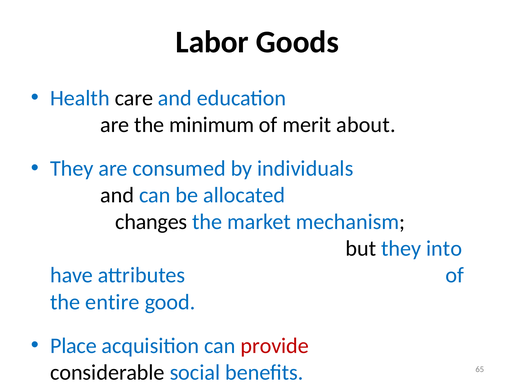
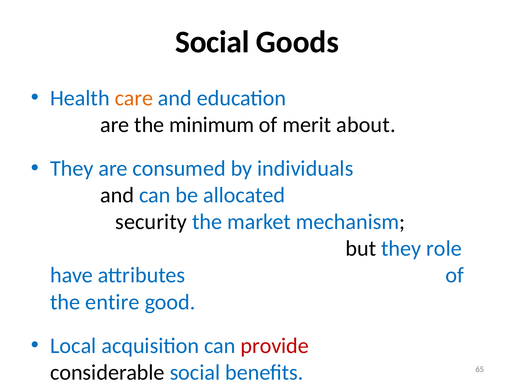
Labor: Labor -> Social (212, 42)
care colour: black -> orange (134, 98)
changes: changes -> security (151, 222)
into: into -> role (444, 248)
Place: Place -> Local (73, 345)
